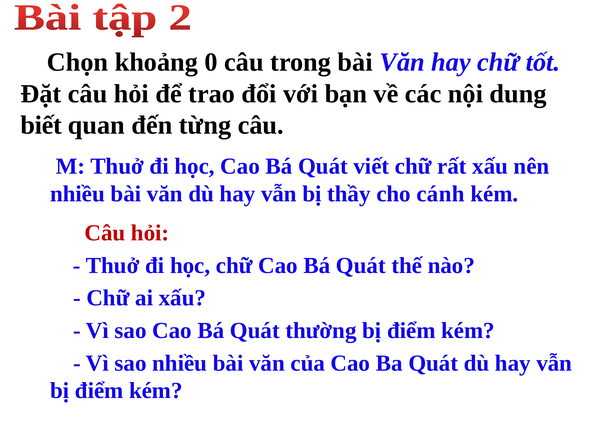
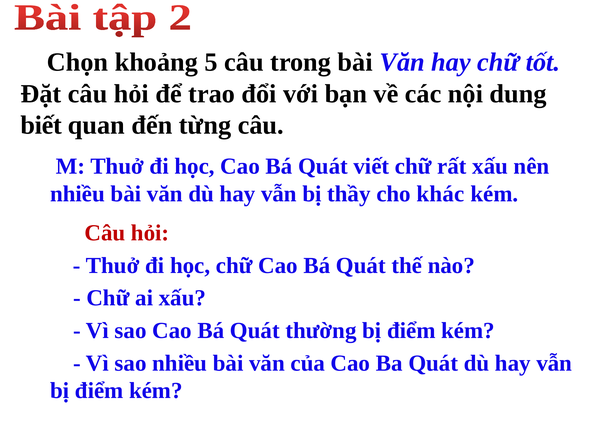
0: 0 -> 5 (211, 62)
cánh: cánh -> khác (441, 194)
